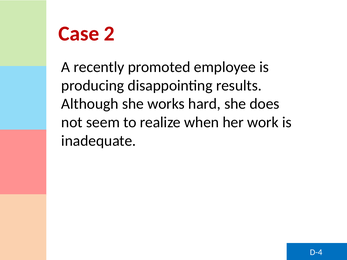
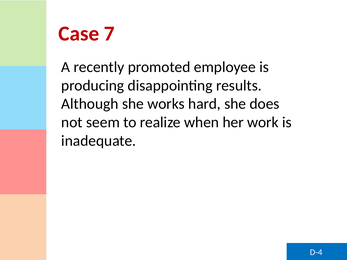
2: 2 -> 7 (109, 34)
